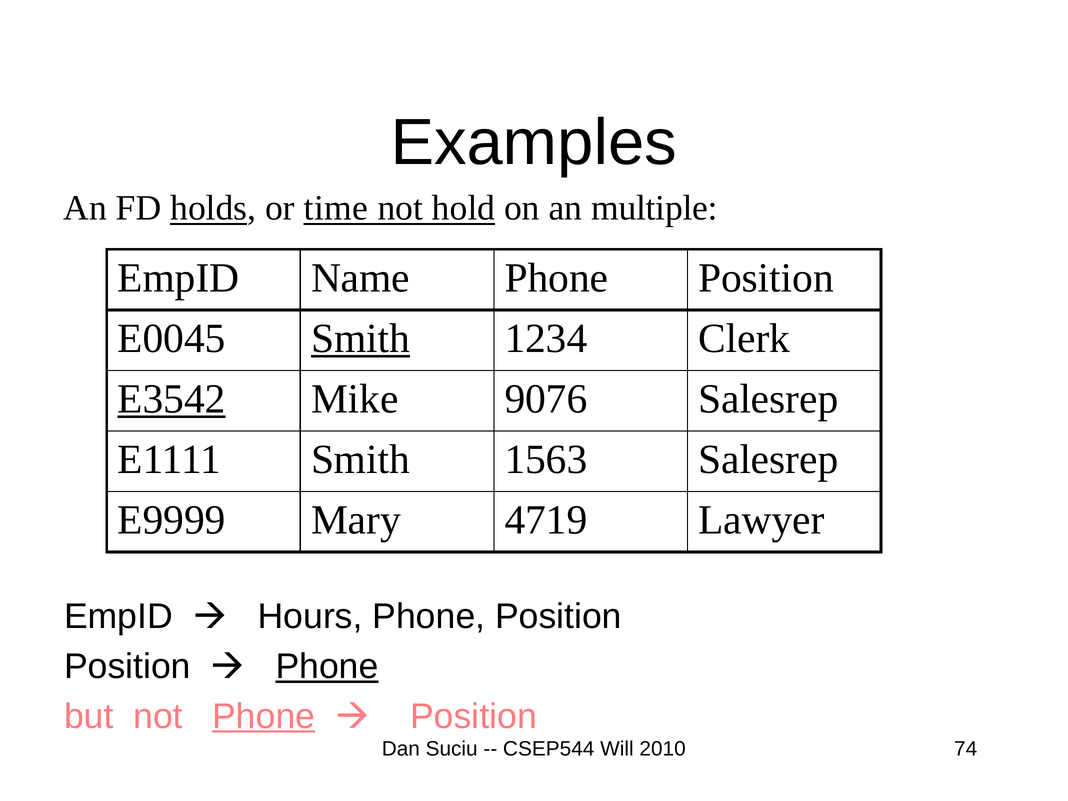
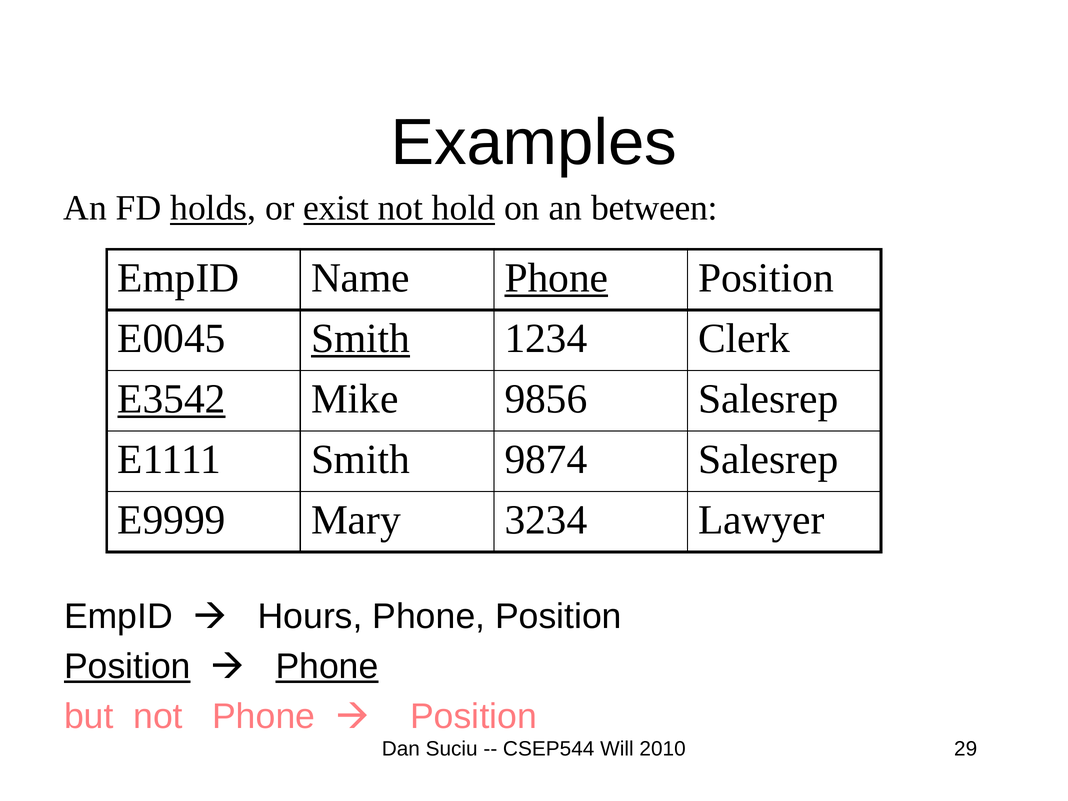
time: time -> exist (336, 208)
multiple: multiple -> between (654, 208)
Phone underline: none -> present (556, 278)
9076: 9076 -> 9856 (546, 399)
1563: 1563 -> 9874 (546, 460)
4719: 4719 -> 3234 (546, 520)
Position underline: none -> present (127, 666)
Phone underline: present -> none (264, 716)
74: 74 -> 29 (966, 749)
